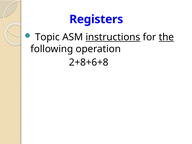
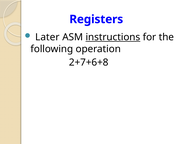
Topic: Topic -> Later (47, 37)
the underline: present -> none (166, 37)
2+8+6+8: 2+8+6+8 -> 2+7+6+8 (89, 62)
